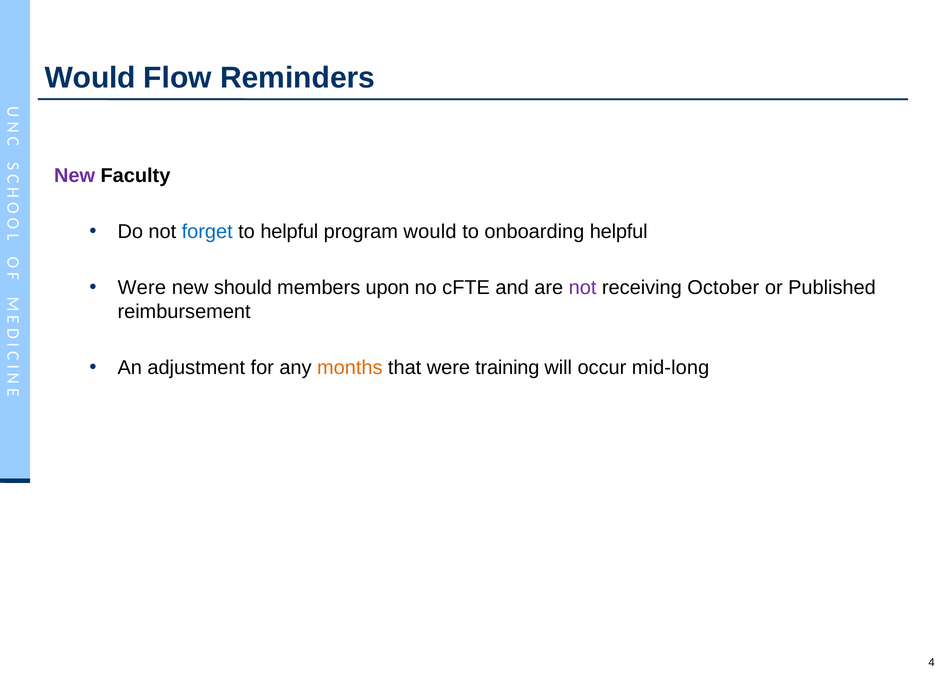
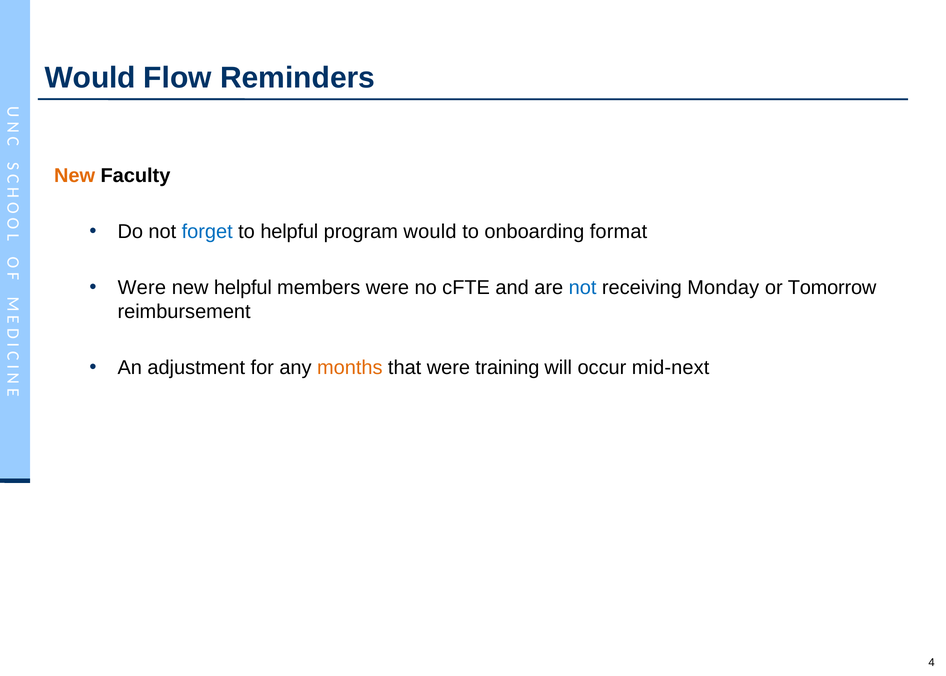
New colour: purple -> orange (75, 176)
onboarding helpful: helpful -> format (619, 232)
new should: should -> helpful (243, 288)
members upon: upon -> were (387, 288)
not colour: purple -> blue (583, 288)
October: October -> Monday (723, 288)
Published: Published -> Tomorrow (832, 288)
mid-long: mid-long -> mid-next (671, 368)
